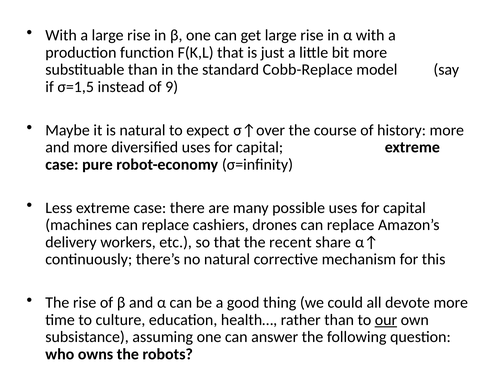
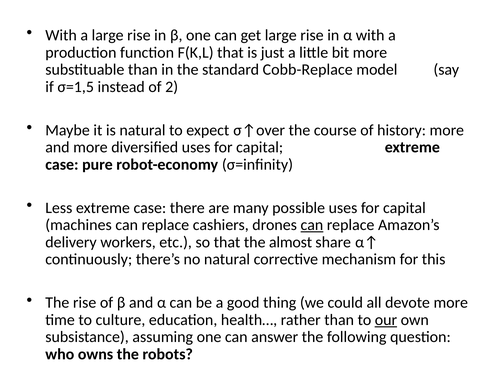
9: 9 -> 2 (172, 87)
can underline: none -> present (312, 225)
recent: recent -> almost (291, 242)
